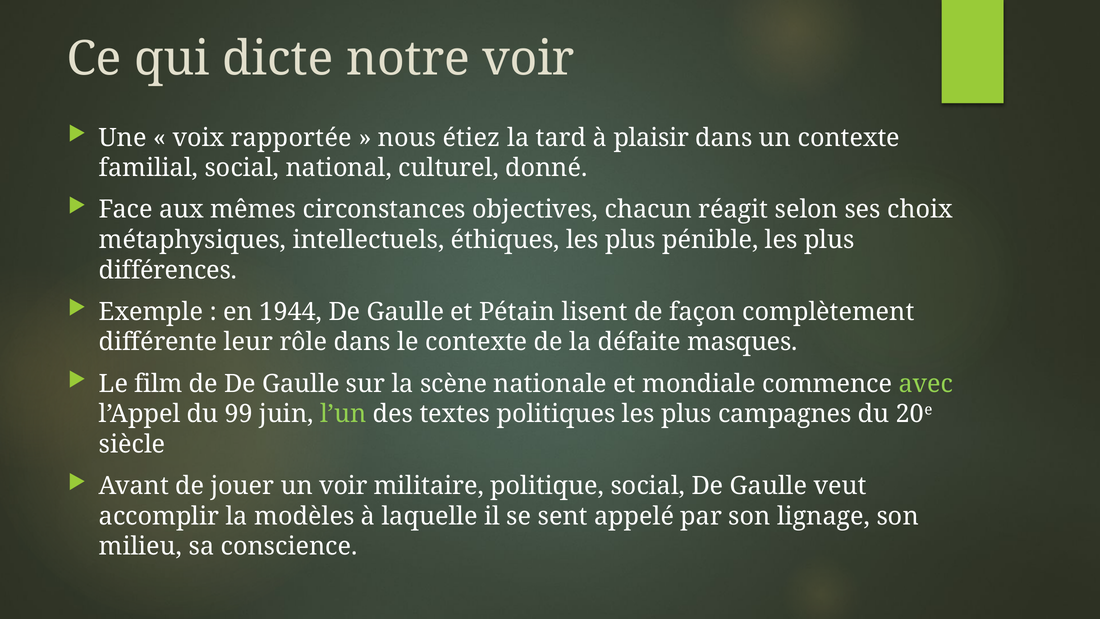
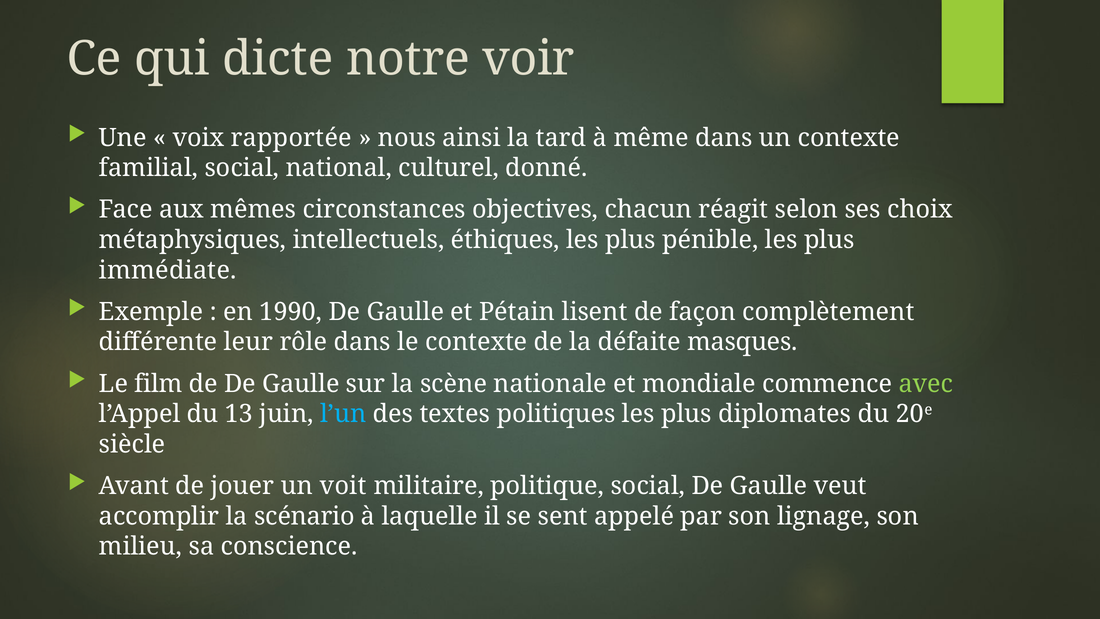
étiez: étiez -> ainsi (472, 138)
plaisir: plaisir -> même (651, 138)
différences: différences -> immédiate (168, 270)
1944: 1944 -> 1990 (291, 312)
99: 99 -> 13 (239, 414)
l’un colour: light green -> light blue (343, 414)
campagnes: campagnes -> diplomates (785, 414)
un voir: voir -> voit (343, 486)
modèles: modèles -> scénario (304, 516)
